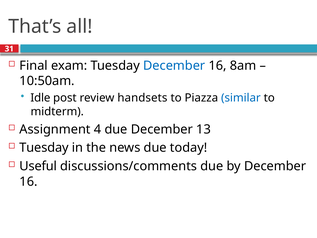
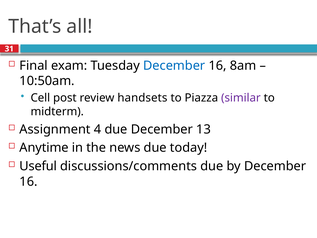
Idle: Idle -> Cell (40, 98)
similar colour: blue -> purple (241, 98)
Tuesday: Tuesday -> Anytime (44, 148)
